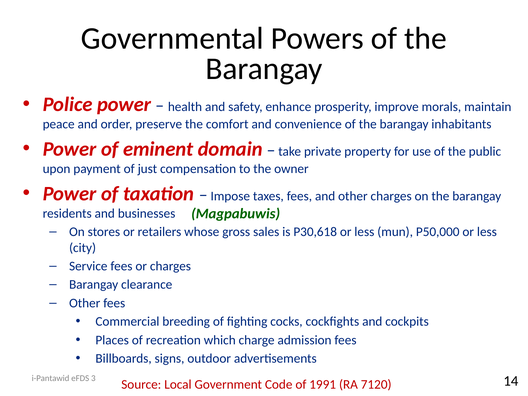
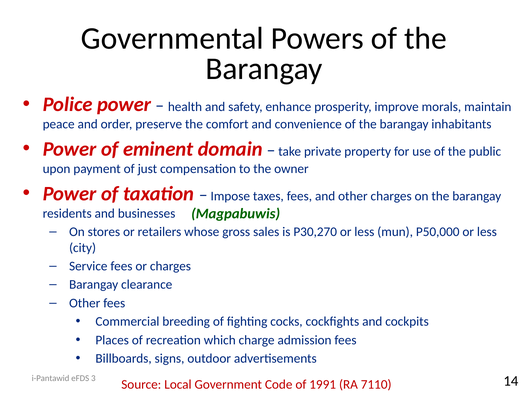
P30,618: P30,618 -> P30,270 (315, 232)
7120: 7120 -> 7110 (376, 384)
